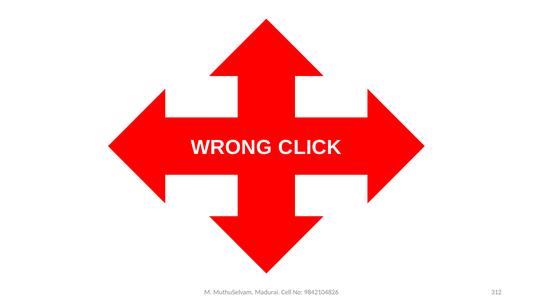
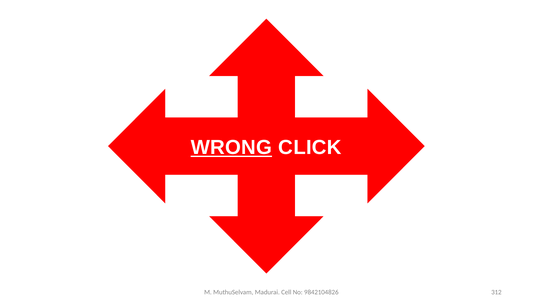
WRONG underline: none -> present (231, 147)
